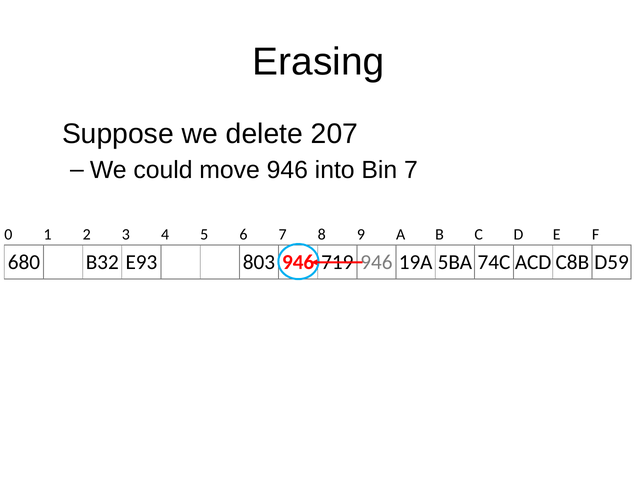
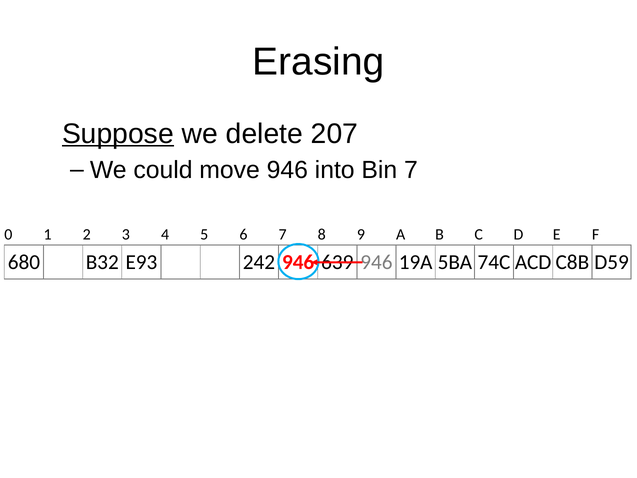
Suppose underline: none -> present (118, 134)
803: 803 -> 242 (259, 262)
719: 719 -> 639 (337, 262)
